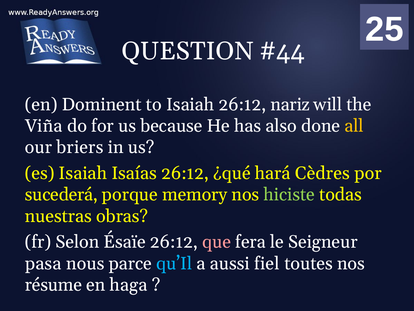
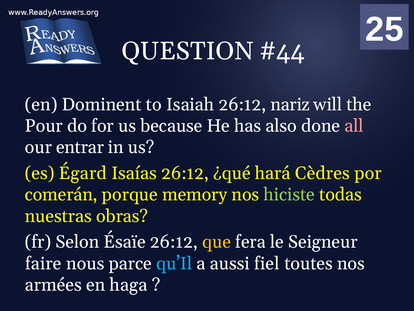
Viña: Viña -> Pour (44, 126)
all colour: yellow -> pink (354, 126)
briers: briers -> entrar (80, 147)
es Isaiah: Isaiah -> Égard (83, 173)
sucederá: sucederá -> comerán (61, 194)
que colour: pink -> yellow (217, 242)
pasa: pasa -> faire (43, 263)
résume: résume -> armées (53, 284)
